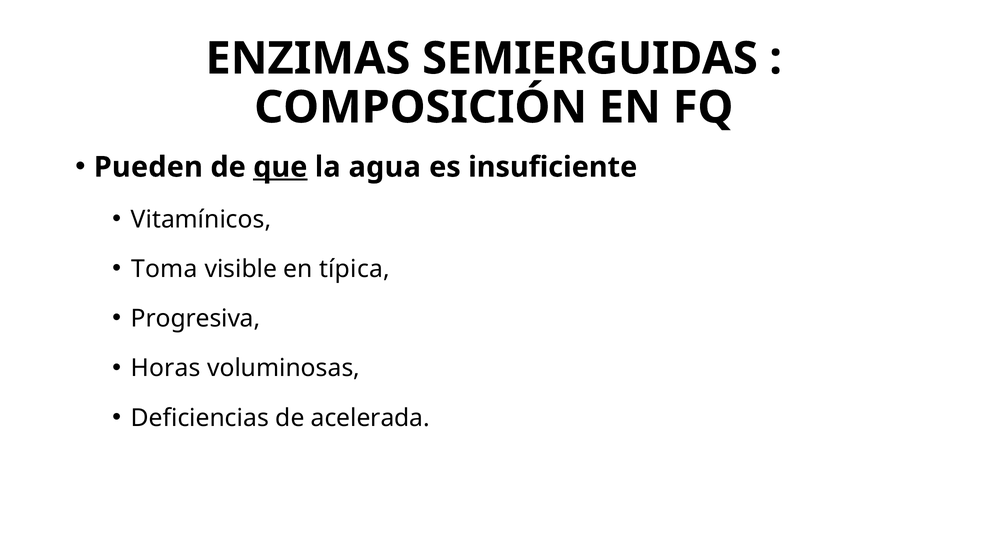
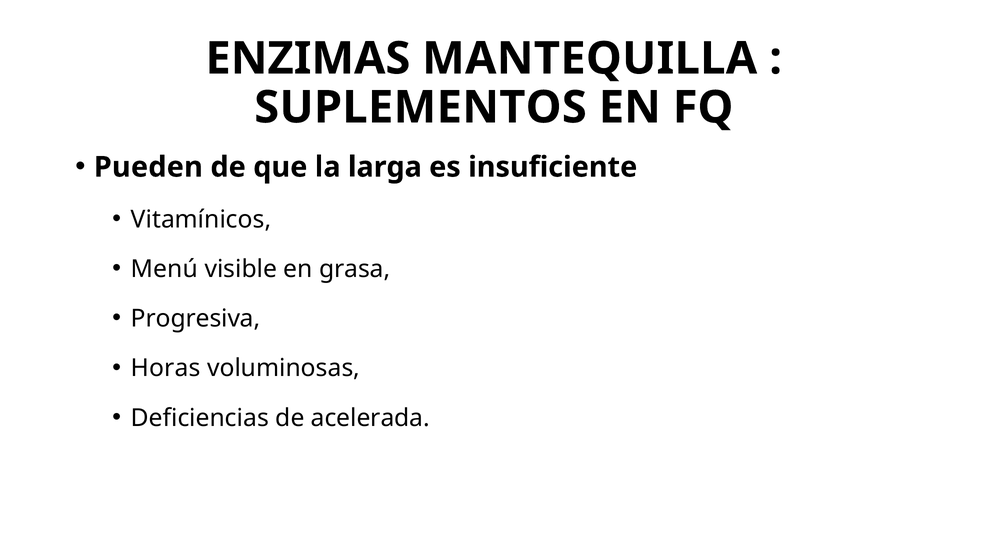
SEMIERGUIDAS: SEMIERGUIDAS -> MANTEQUILLA (590, 59)
COMPOSICIÓN: COMPOSICIÓN -> SUPLEMENTOS (420, 107)
que underline: present -> none (280, 167)
agua: agua -> larga (385, 167)
Toma: Toma -> Menú (164, 269)
típica: típica -> grasa (355, 269)
